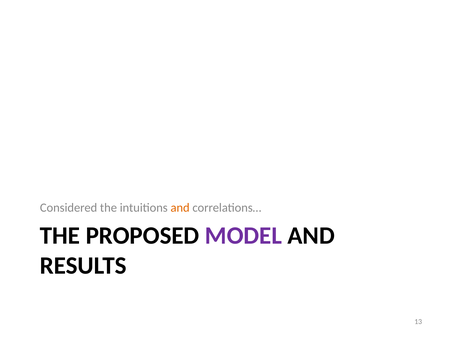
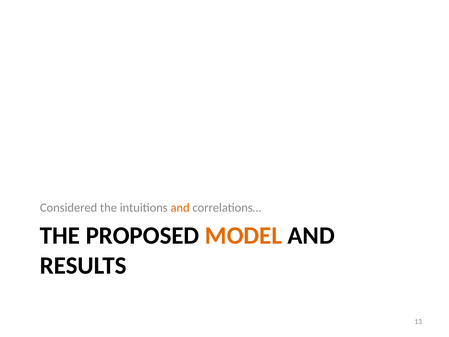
MODEL colour: purple -> orange (243, 235)
